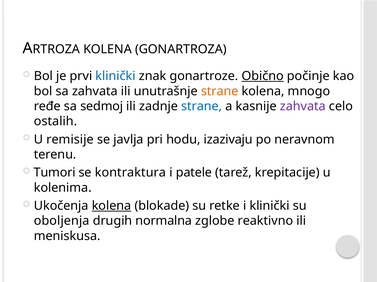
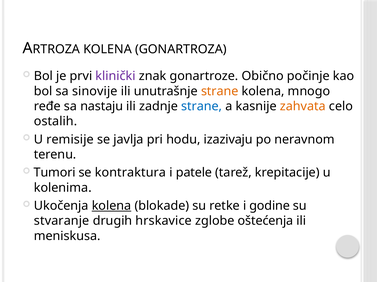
klinički colour: blue -> purple (116, 76)
Obično underline: present -> none (263, 76)
sa zahvata: zahvata -> sinovije (95, 91)
sedmoj: sedmoj -> nastaju (102, 106)
zahvata colour: purple -> orange (303, 106)
i klinički: klinički -> godine (270, 206)
oboljenja: oboljenja -> stvaranje (62, 221)
normalna: normalna -> hrskavice (164, 221)
reaktivno: reaktivno -> oštećenja (265, 221)
